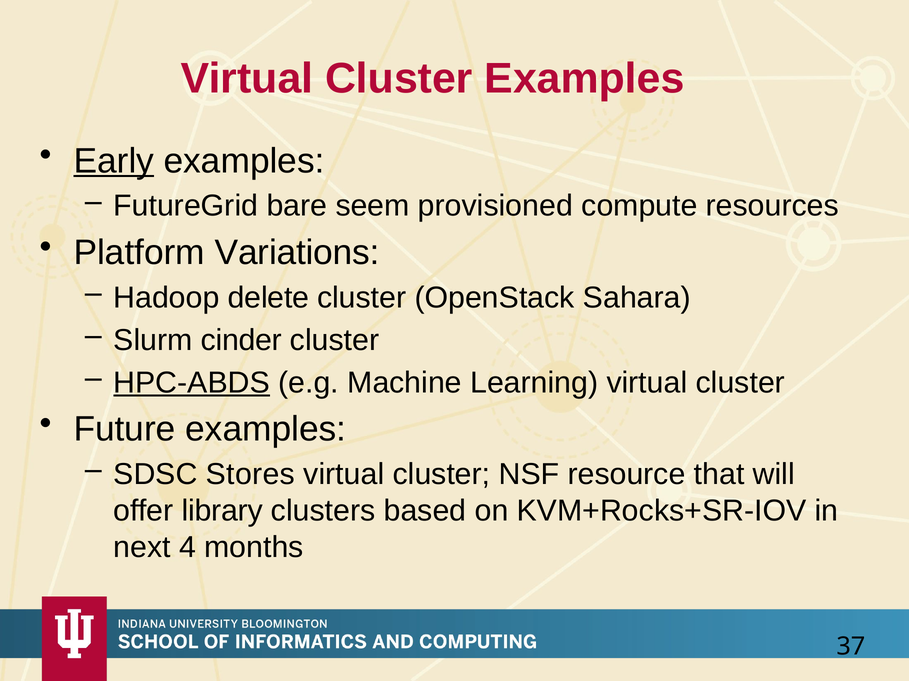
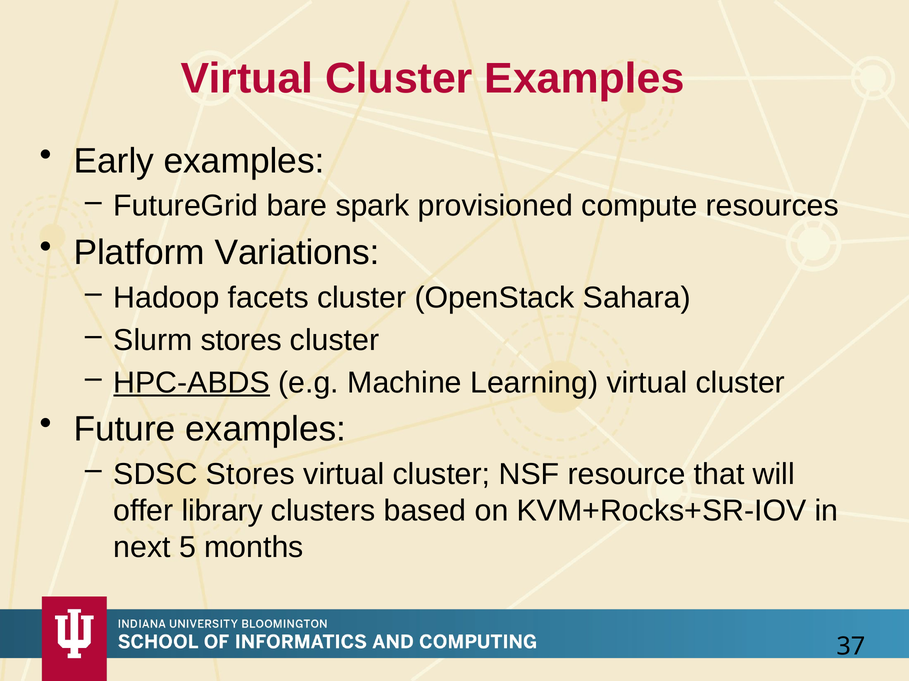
Early underline: present -> none (114, 161)
seem: seem -> spark (373, 206)
delete: delete -> facets (268, 298)
Slurm cinder: cinder -> stores (241, 341)
4: 4 -> 5 (187, 548)
